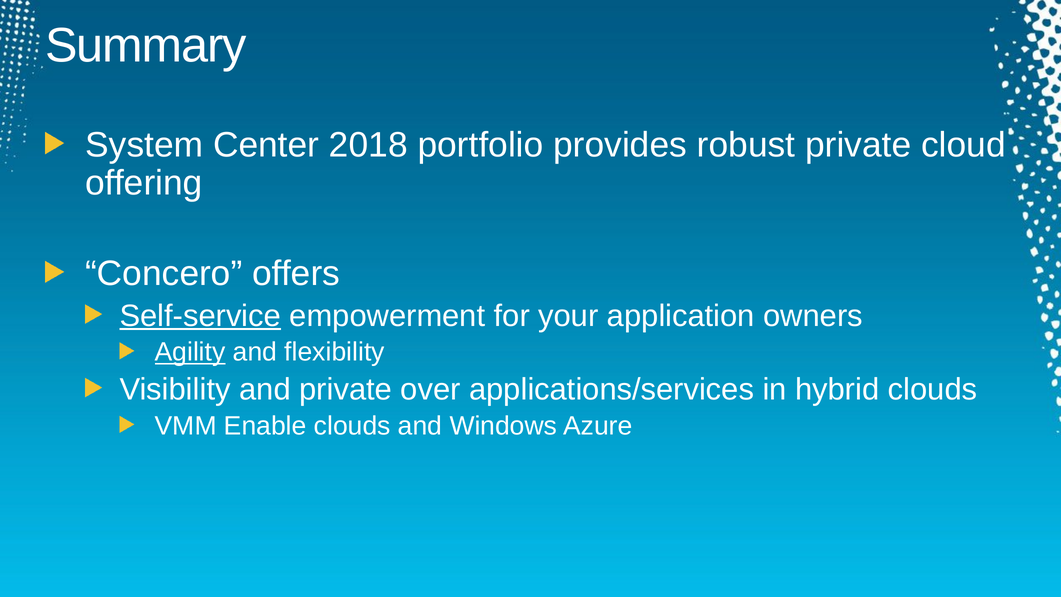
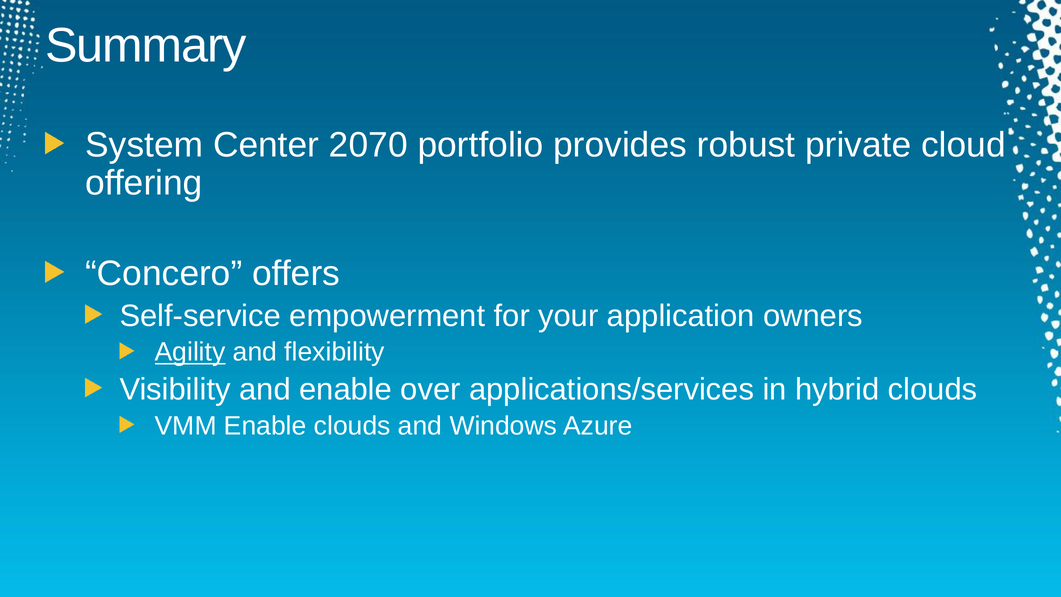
2018: 2018 -> 2070 (368, 145)
Self-service underline: present -> none (200, 316)
and private: private -> enable (346, 389)
